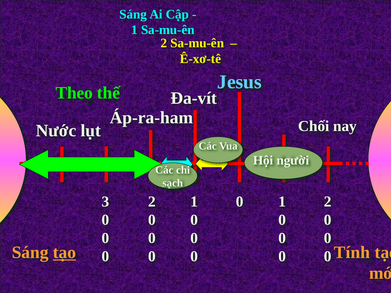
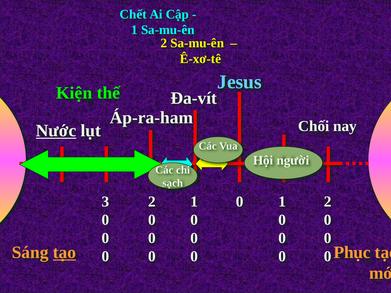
Sáng: Sáng -> Chết (133, 14)
Theo: Theo -> Kiện (74, 93)
Nước underline: none -> present (56, 131)
Tính: Tính -> Phục (352, 253)
